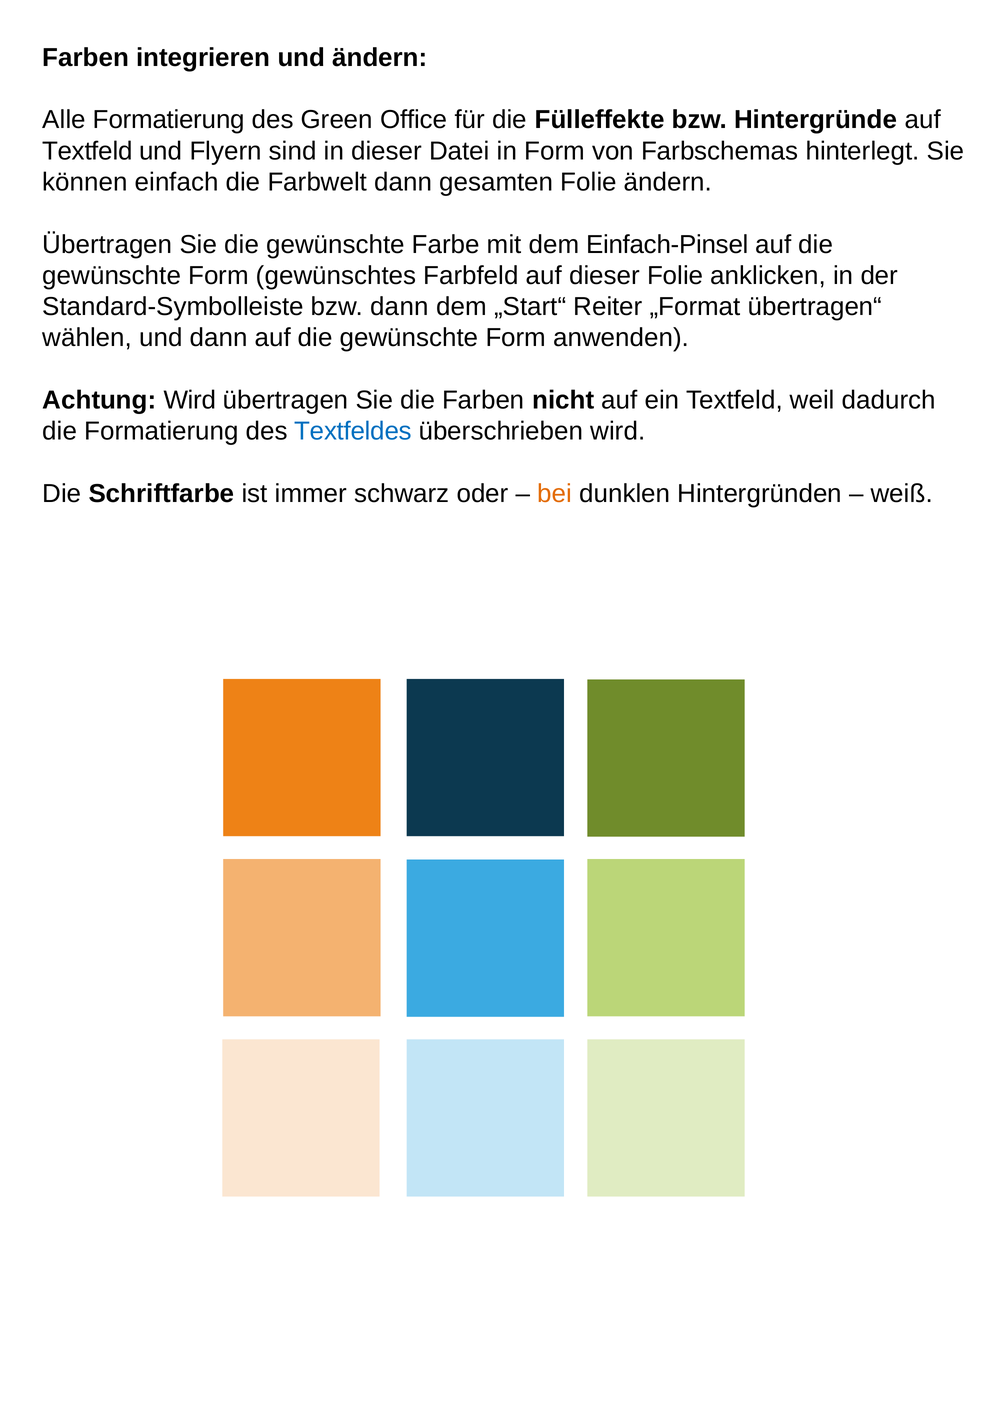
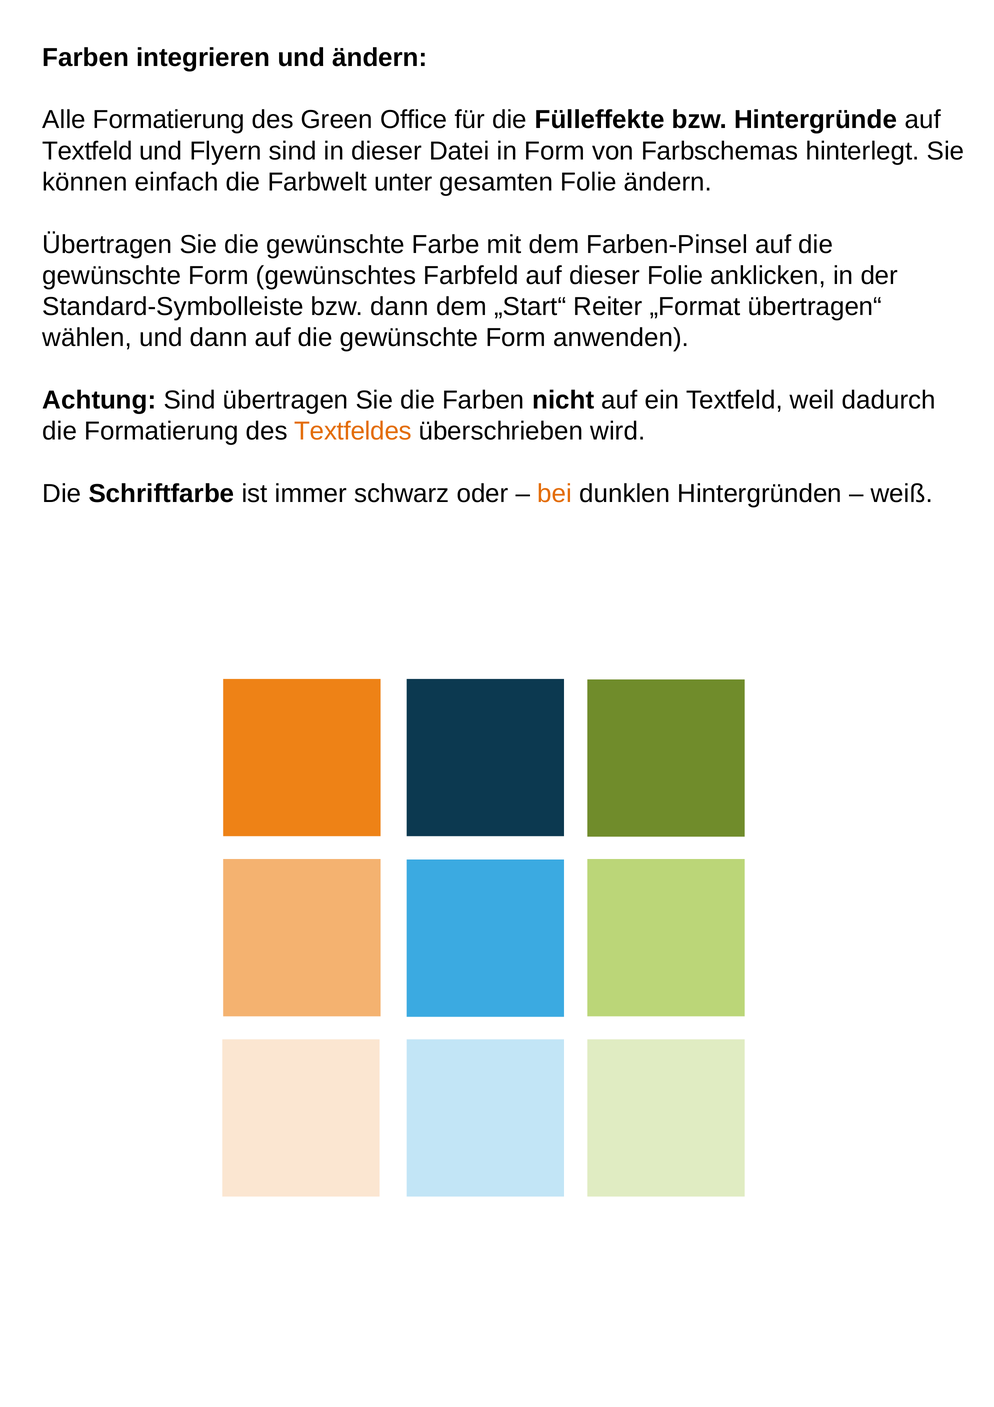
Farbwelt dann: dann -> unter (403, 182)
Einfach-Pinsel: Einfach-Pinsel -> Farben-Pinsel (667, 245)
Achtung Wird: Wird -> Sind (190, 400)
Textfeldes colour: blue -> orange (353, 431)
